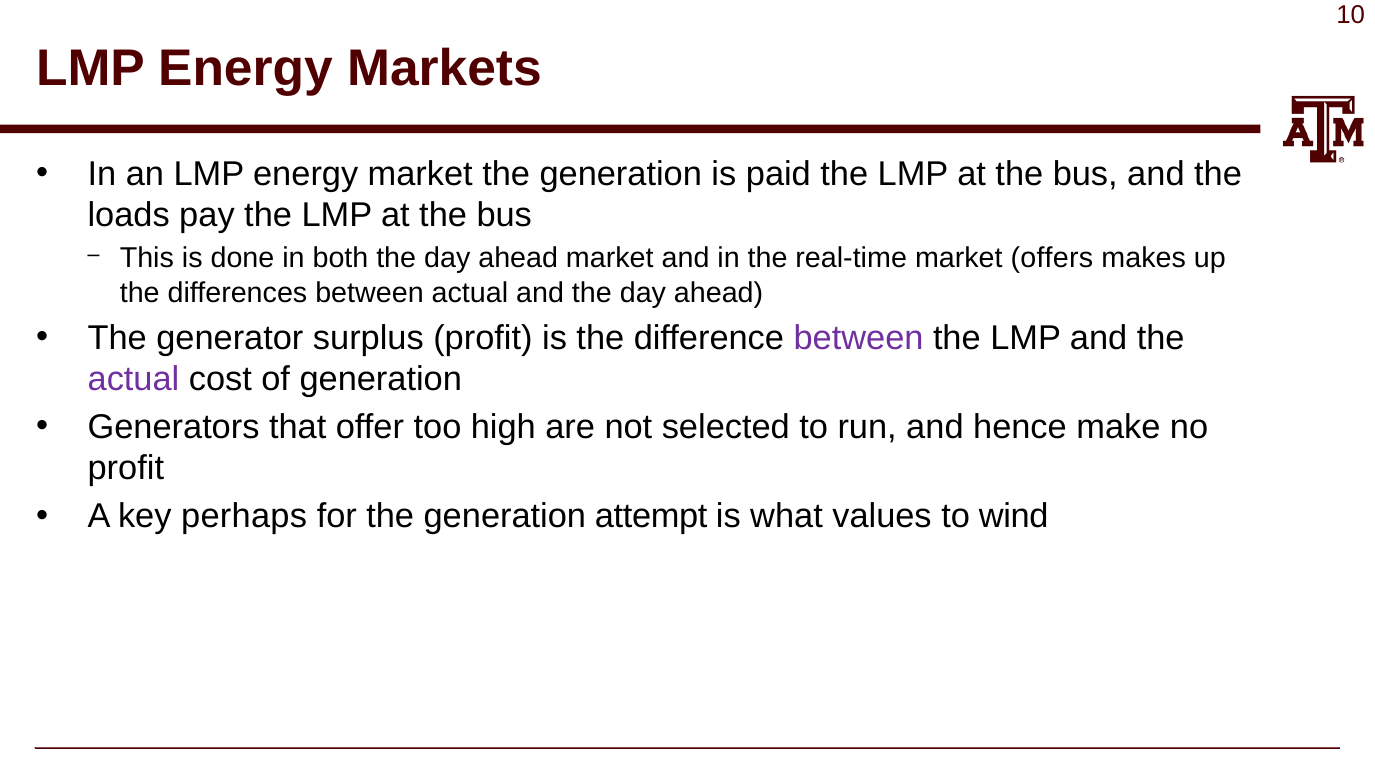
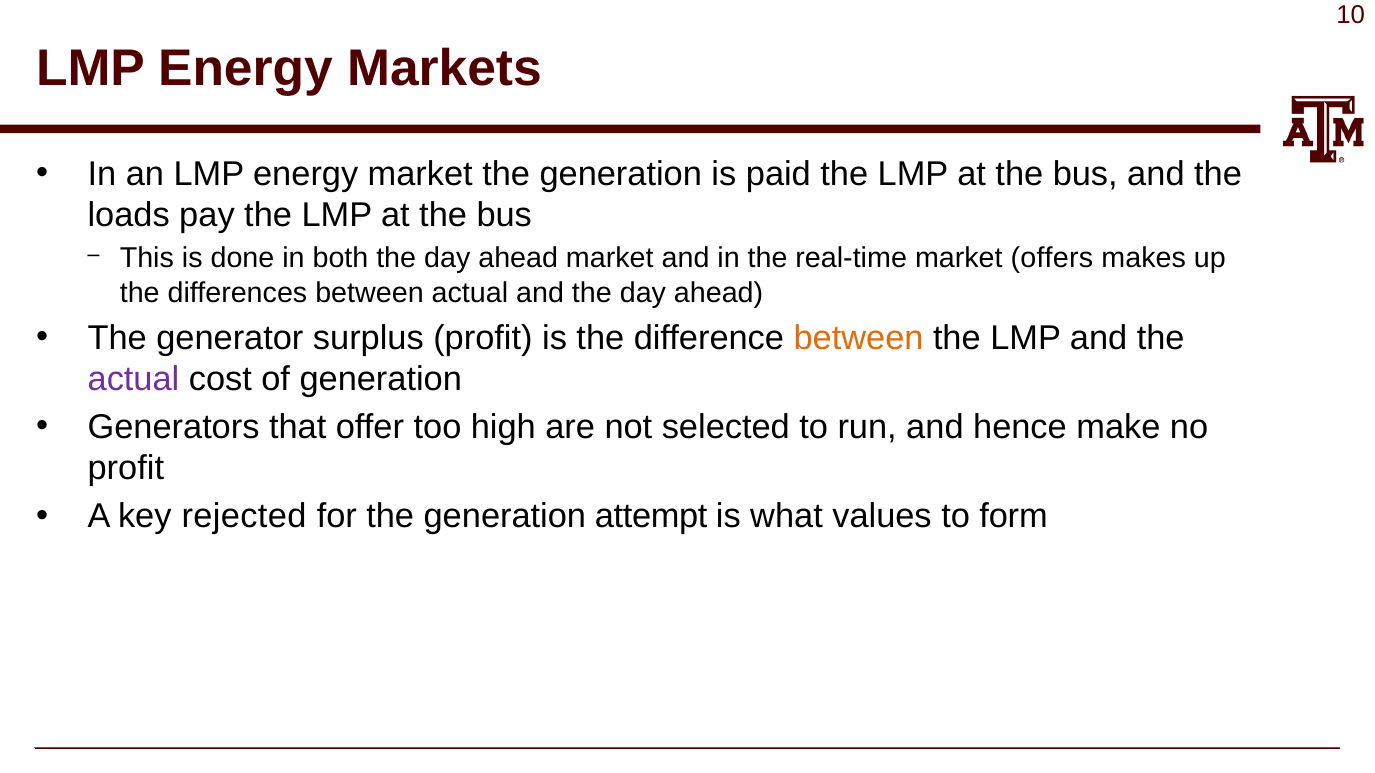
between colour: purple -> orange (859, 338)
perhaps: perhaps -> rejected (244, 517)
wind: wind -> form (1014, 517)
